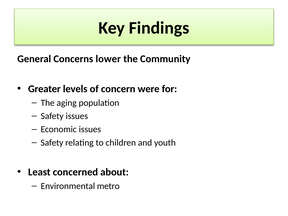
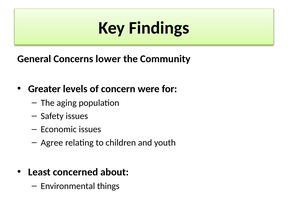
Safety: Safety -> Agree (52, 143)
metro: metro -> things (108, 186)
